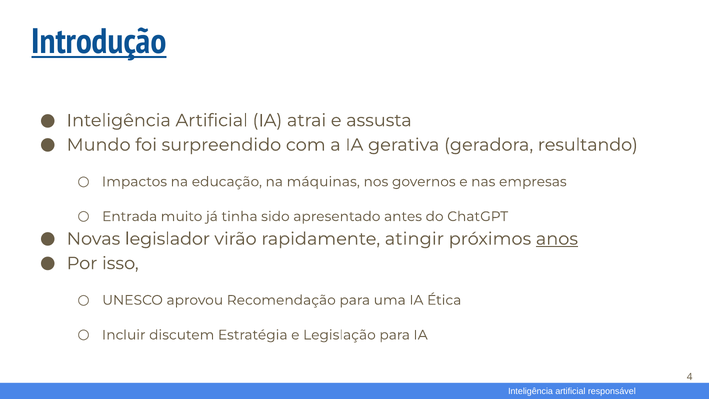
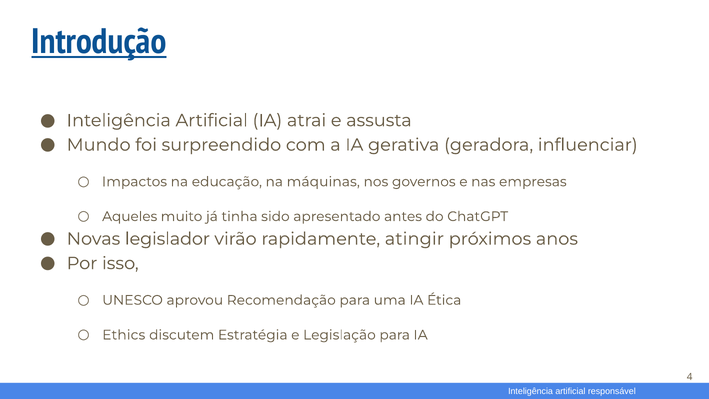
resultando: resultando -> influenciar (588, 145)
Entrada: Entrada -> Aqueles (130, 216)
anos underline: present -> none (557, 239)
Incluir: Incluir -> Ethics (124, 335)
